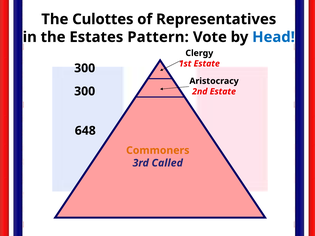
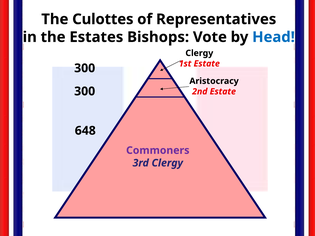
Pattern: Pattern -> Bishops (158, 37)
Commoners colour: orange -> purple (158, 151)
3rd Called: Called -> Clergy (167, 163)
